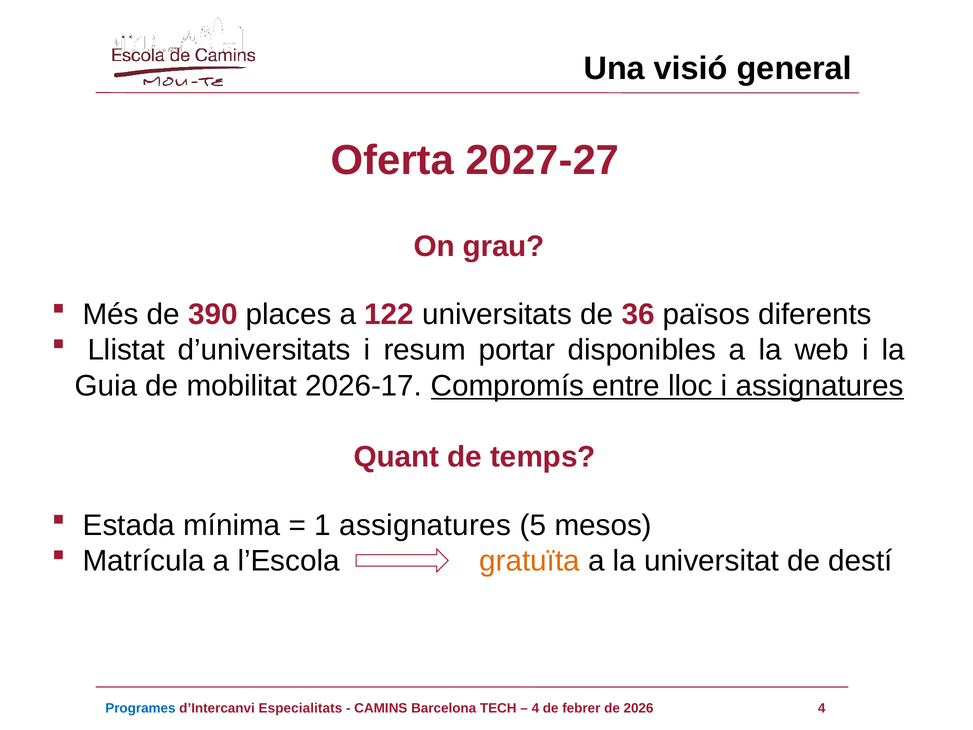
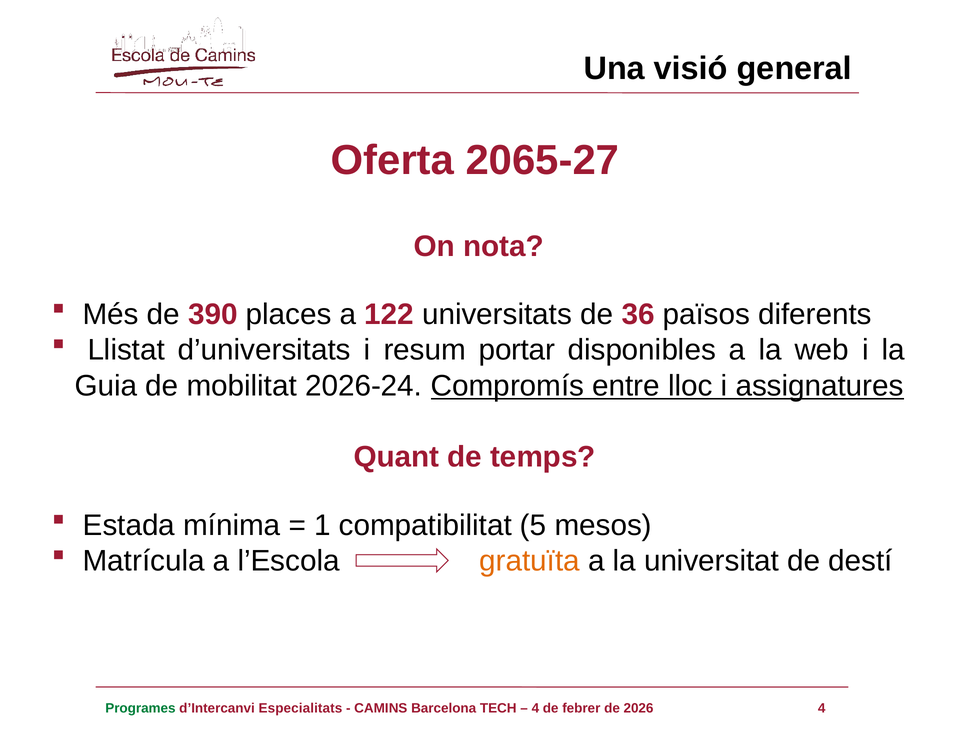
2027-27: 2027-27 -> 2065-27 (542, 160)
grau: grau -> nota (503, 246)
2026-17: 2026-17 -> 2026-24 (364, 386)
1 assignatures: assignatures -> compatibilitat (425, 525)
Programes colour: blue -> green (140, 708)
